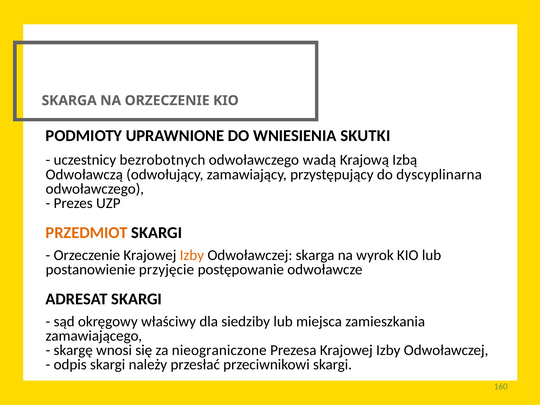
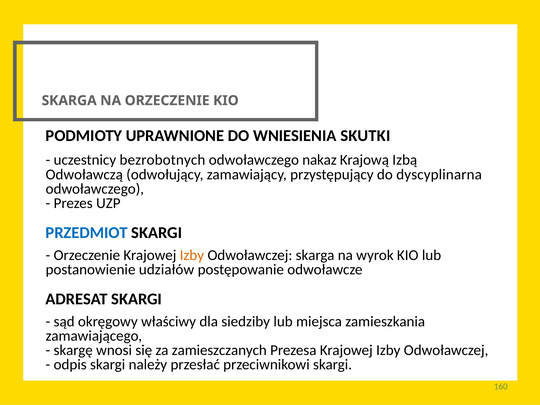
wadą: wadą -> nakaz (319, 160)
PRZEDMIOT colour: orange -> blue (87, 233)
przyjęcie: przyjęcie -> udziałów (167, 270)
nieograniczone: nieograniczone -> zamieszczanych (219, 350)
